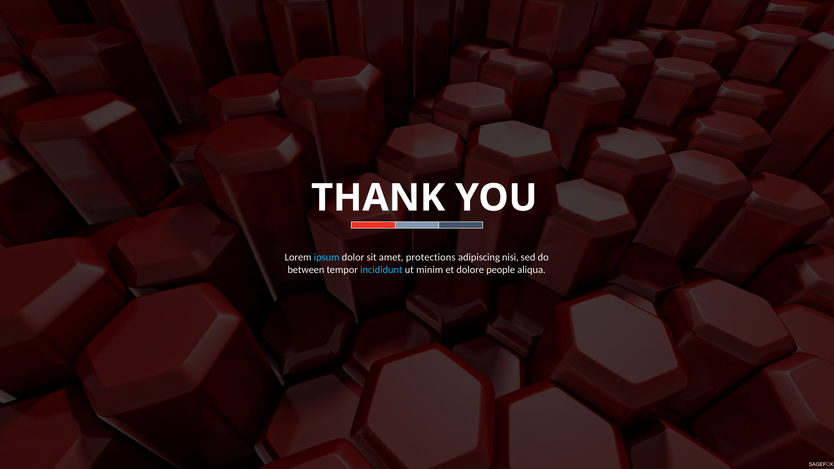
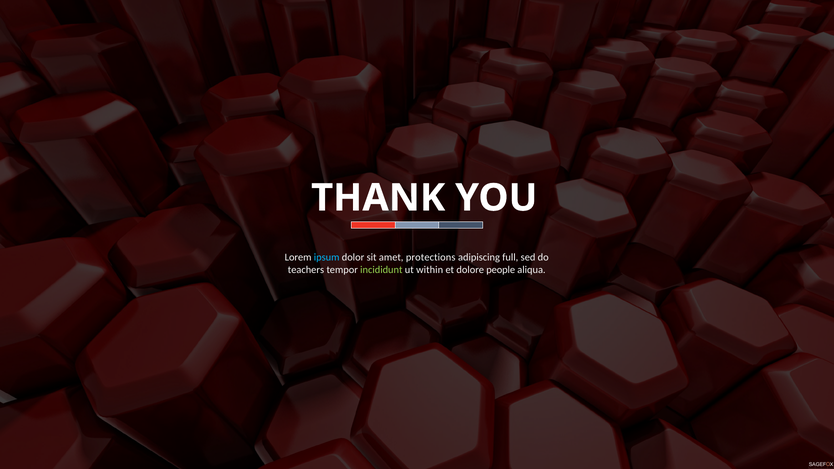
nisi: nisi -> full (510, 257)
between: between -> teachers (306, 270)
incididunt colour: light blue -> light green (381, 270)
minim: minim -> within (430, 270)
